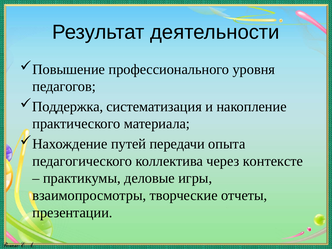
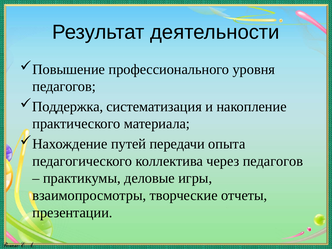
через контексте: контексте -> педагогов (273, 161)
